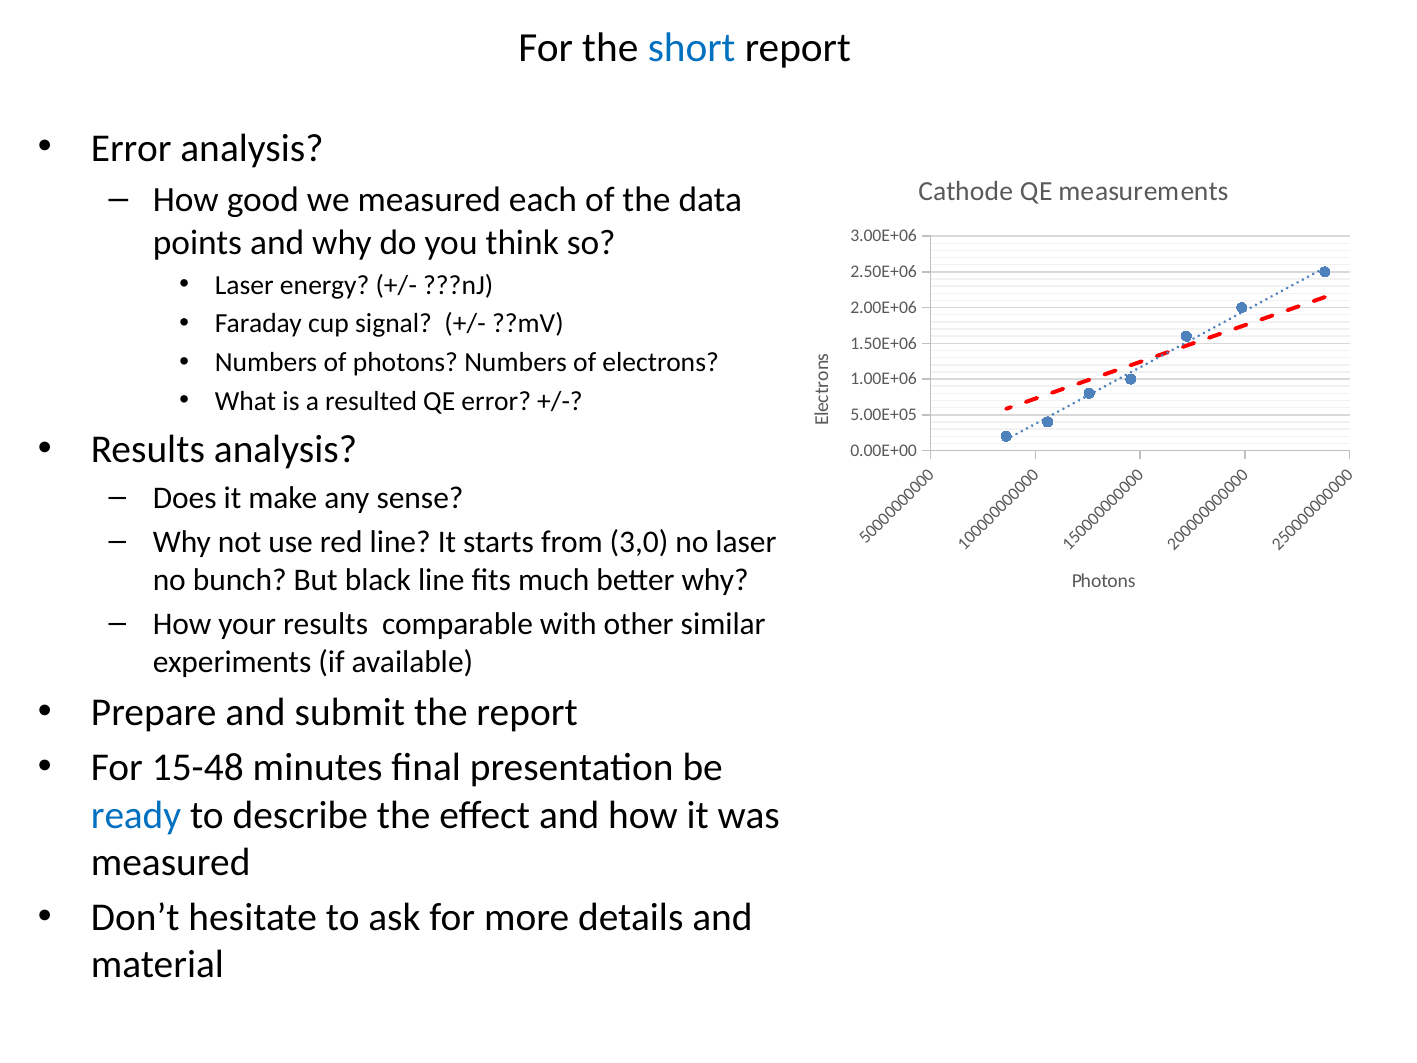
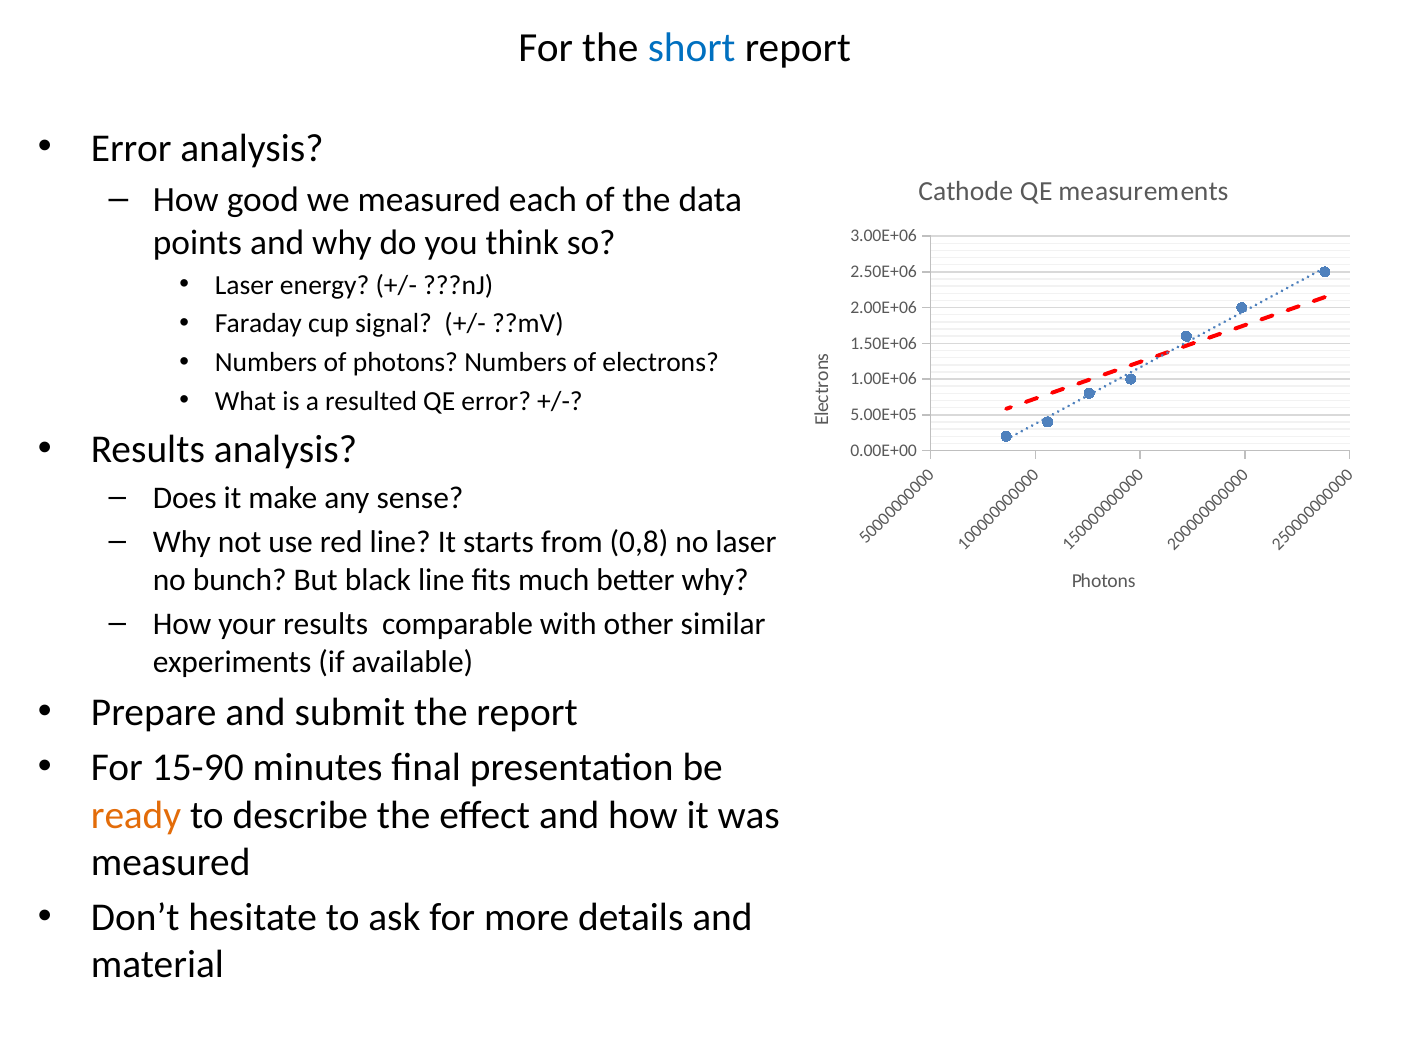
3,0: 3,0 -> 0,8 (639, 542)
15-48: 15-48 -> 15-90 (198, 768)
ready colour: blue -> orange (136, 815)
